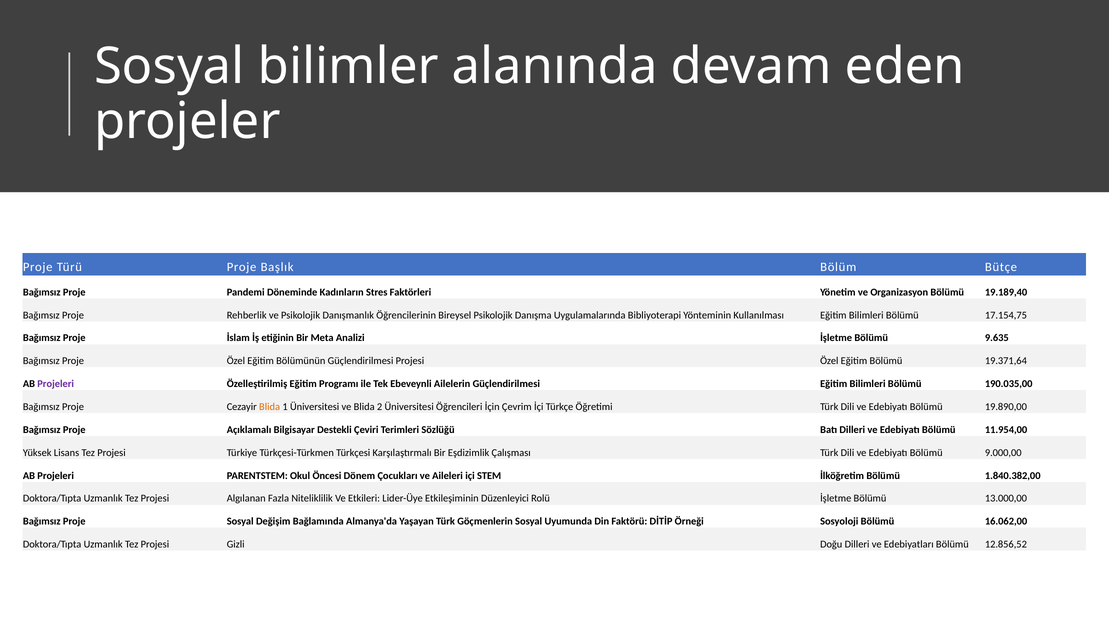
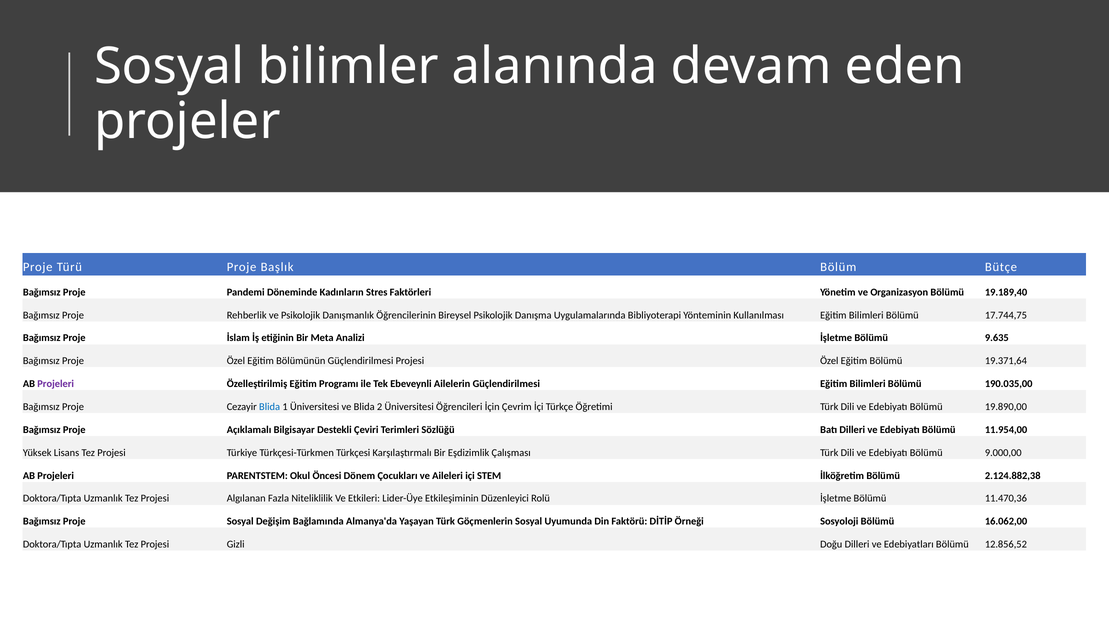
17.154,75: 17.154,75 -> 17.744,75 (1006, 315)
Blida colour: orange -> blue (270, 407)
1.840.382,00: 1.840.382,00 -> 2.124.882,38 (1013, 475)
13.000,00: 13.000,00 -> 11.470,36 (1006, 498)
